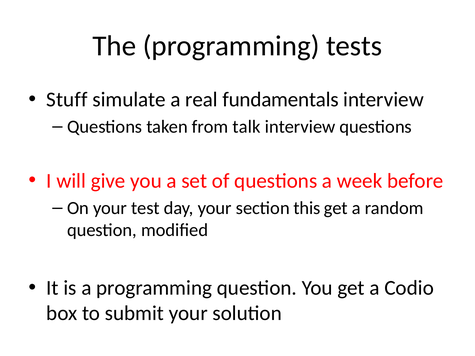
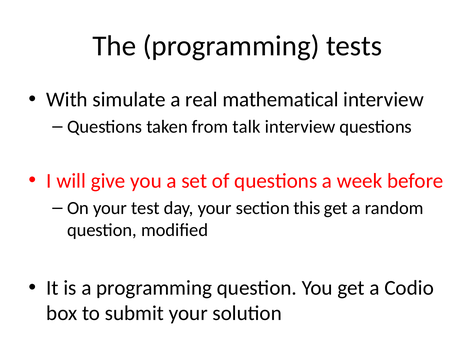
Stuff: Stuff -> With (67, 100)
fundamentals: fundamentals -> mathematical (281, 100)
